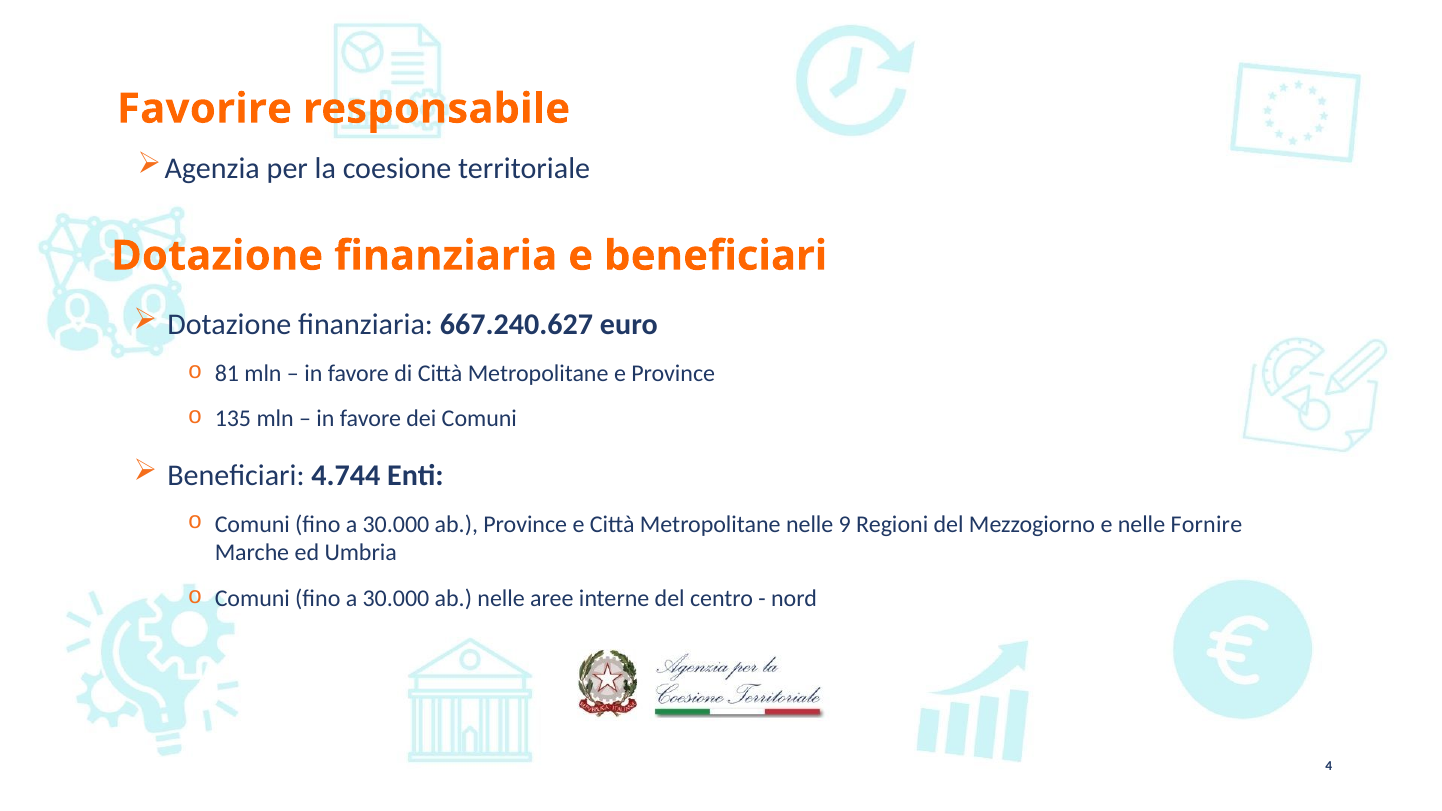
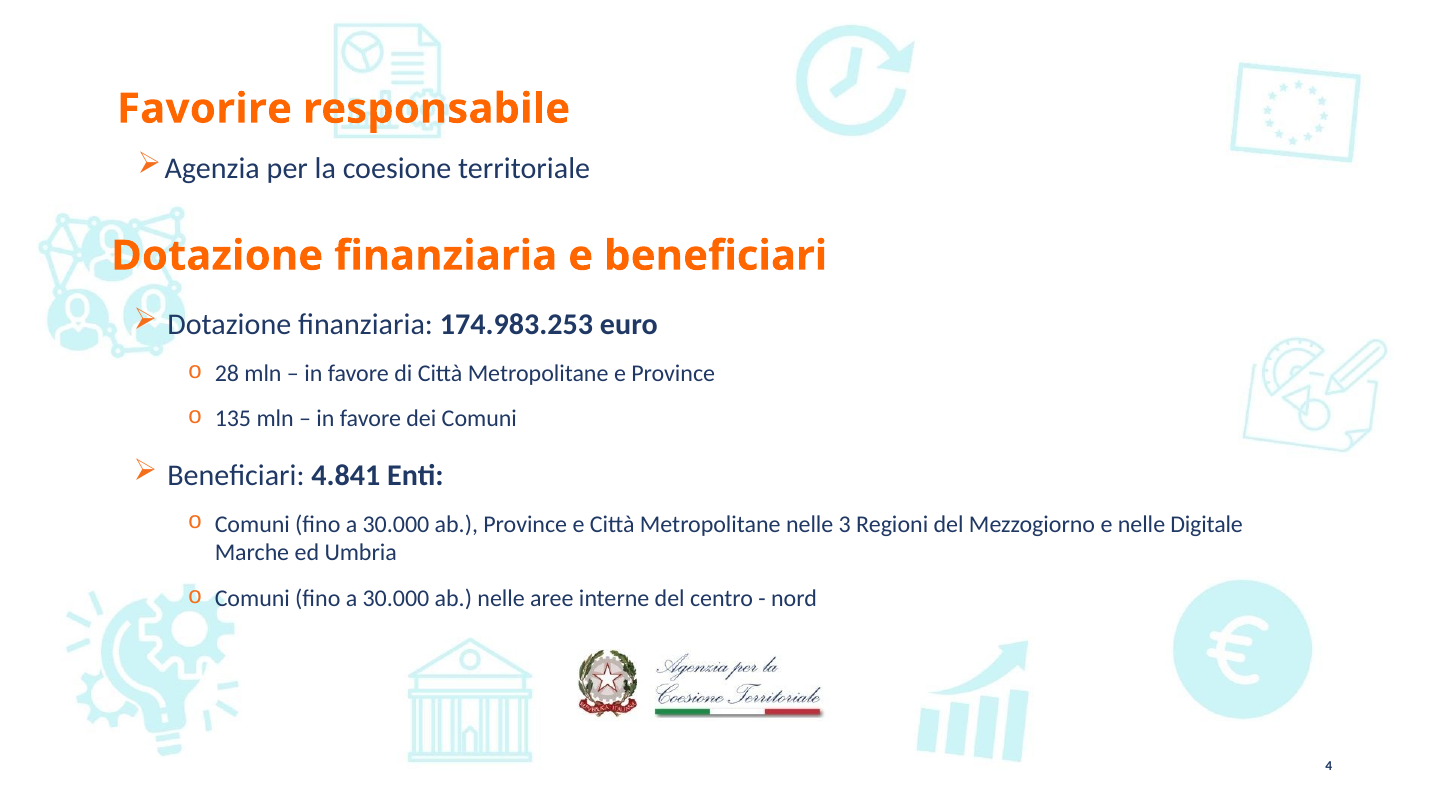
667.240.627: 667.240.627 -> 174.983.253 (517, 325)
81: 81 -> 28 (227, 373)
4.744: 4.744 -> 4.841 (346, 476)
9: 9 -> 3 (845, 524)
Fornire: Fornire -> Digitale (1207, 524)
